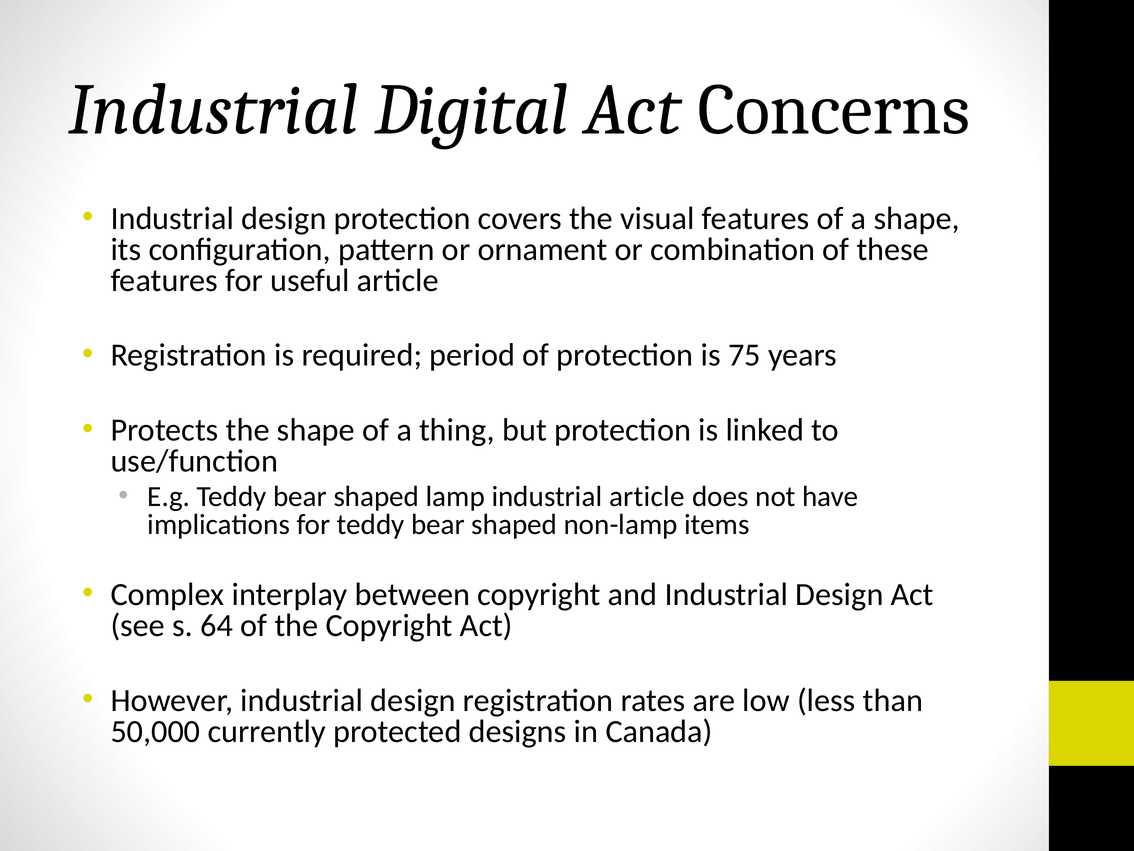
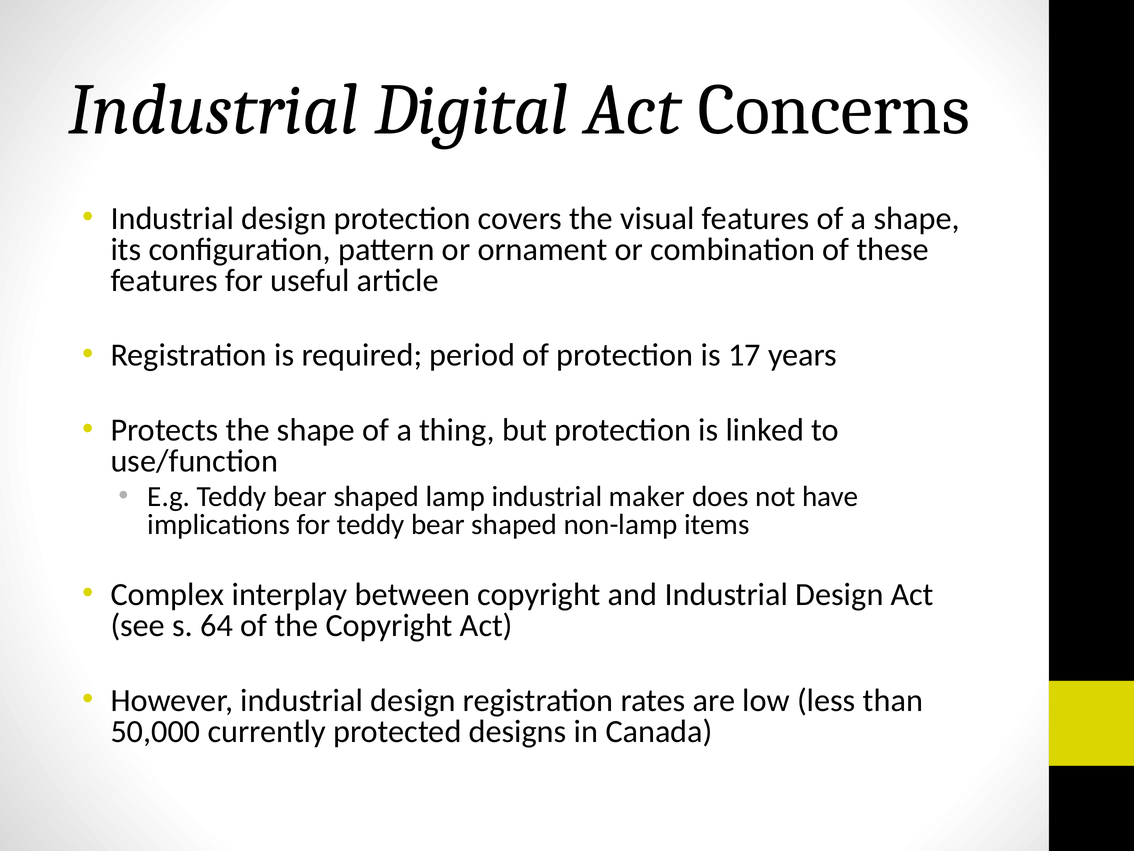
75: 75 -> 17 (744, 355)
industrial article: article -> maker (647, 496)
